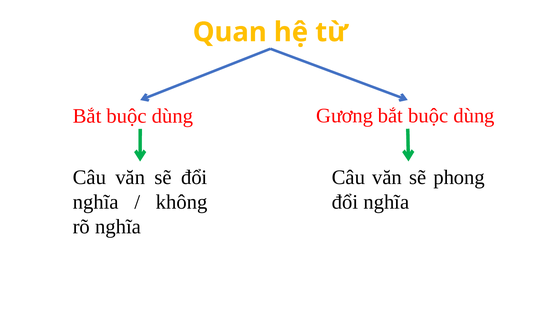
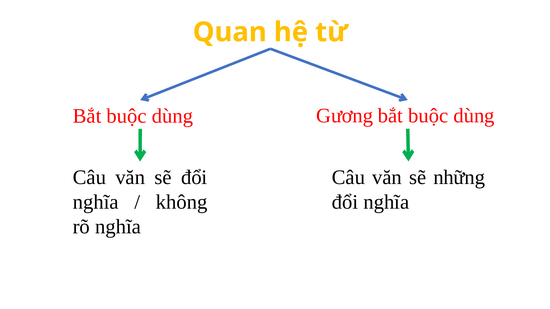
phong: phong -> những (459, 177)
